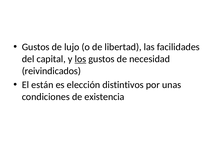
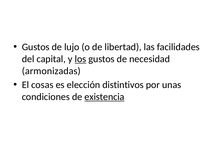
reivindicados: reivindicados -> armonizadas (51, 71)
están: están -> cosas (42, 85)
existencia underline: none -> present (104, 97)
